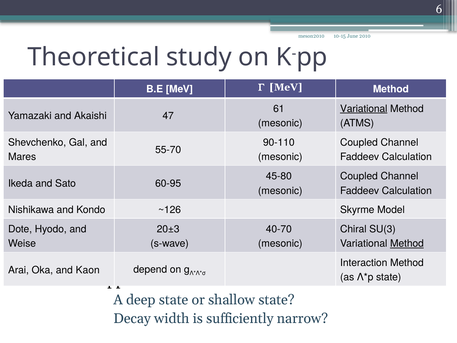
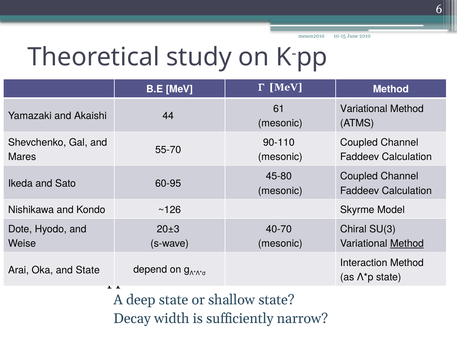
Variational underline: present -> none (364, 109)
47: 47 -> 44 (168, 116)
and Kaon: Kaon -> State (88, 270)
